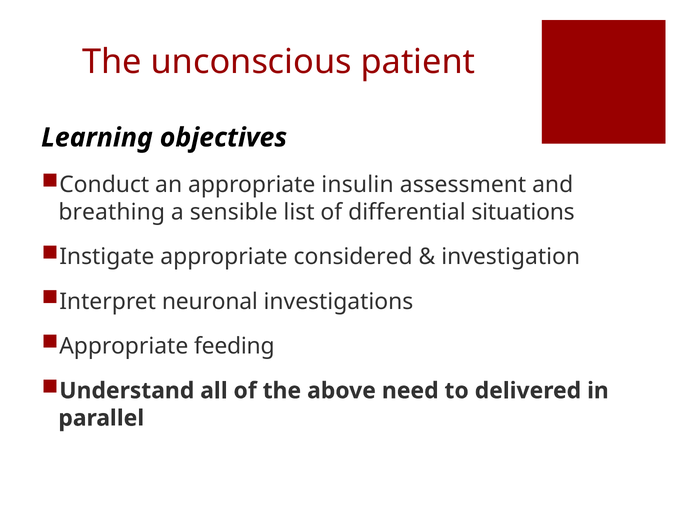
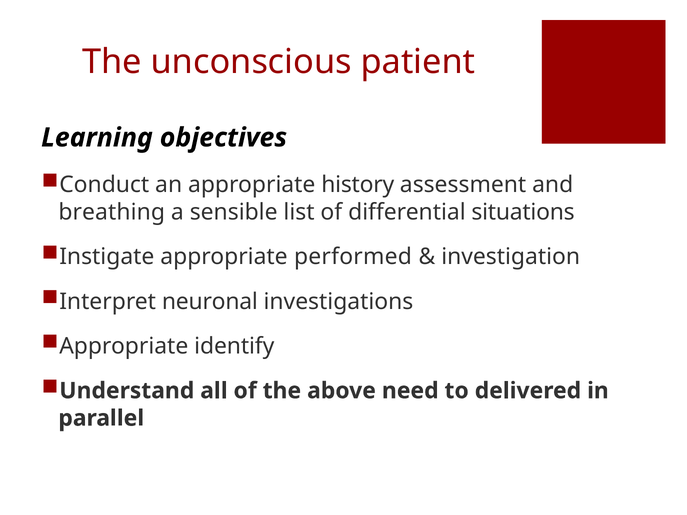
insulin: insulin -> history (358, 185)
considered: considered -> performed (353, 257)
feeding: feeding -> identify (234, 346)
